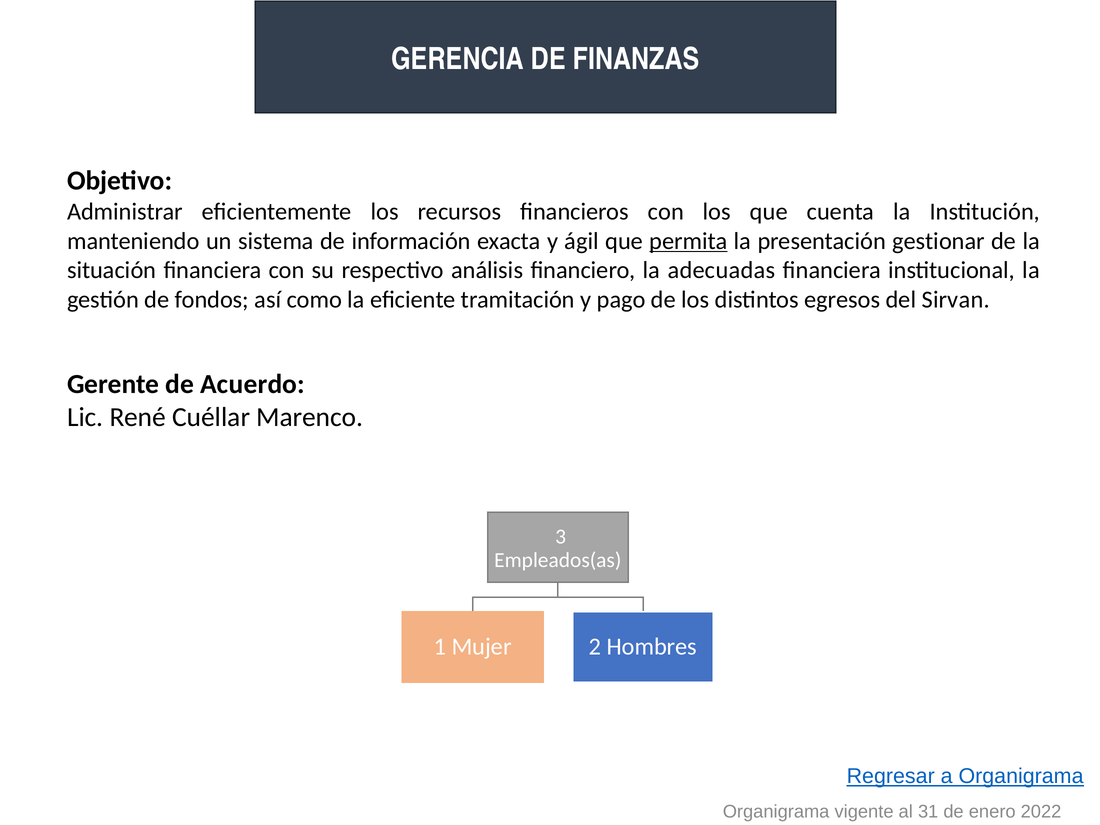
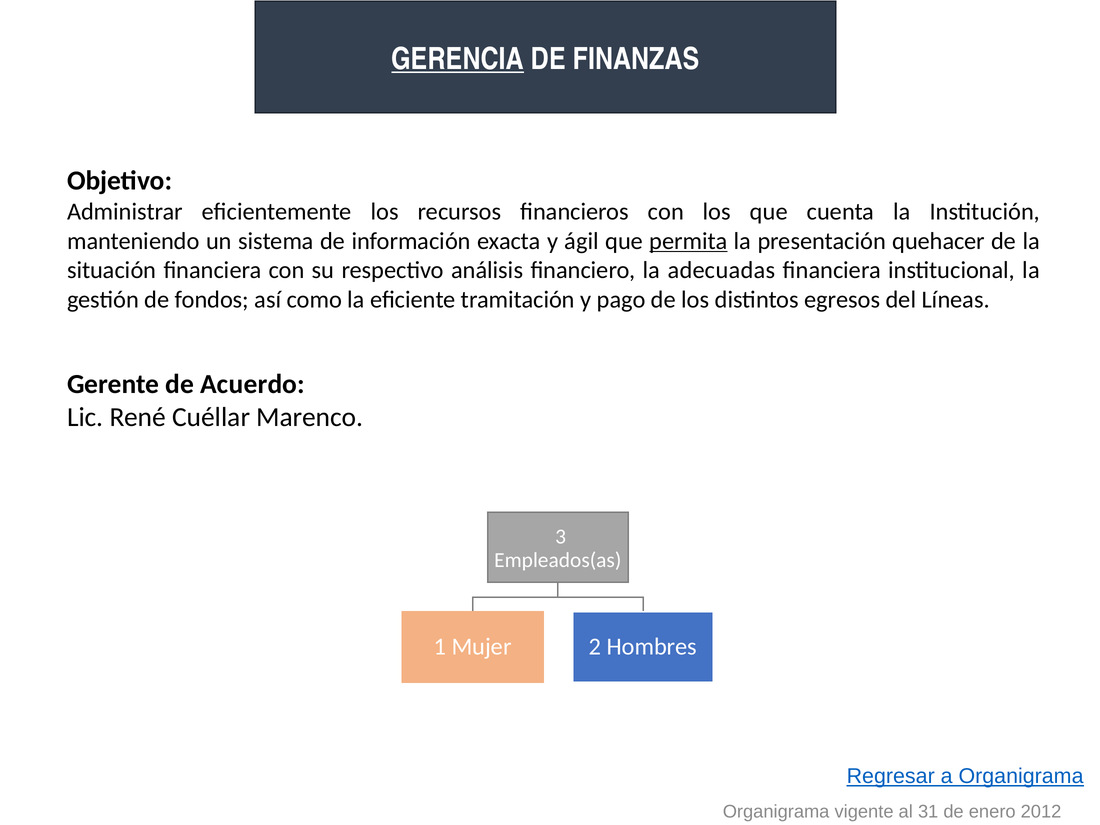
GERENCIA underline: none -> present (458, 59)
gestionar: gestionar -> quehacer (939, 241)
Sirvan: Sirvan -> Líneas (956, 300)
2022: 2022 -> 2012 (1041, 812)
